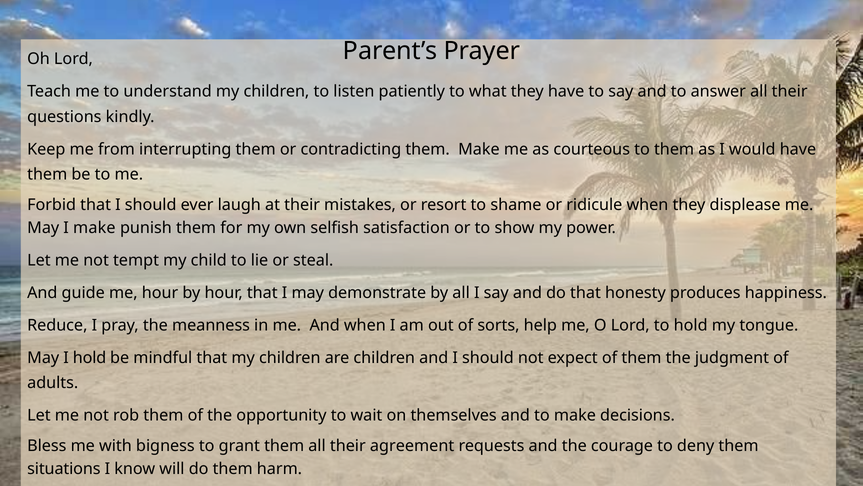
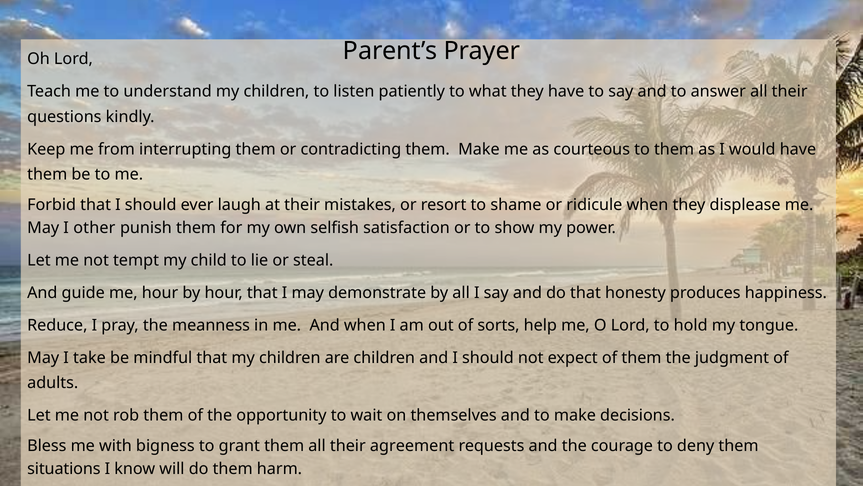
I make: make -> other (94, 228)
I hold: hold -> take (89, 357)
